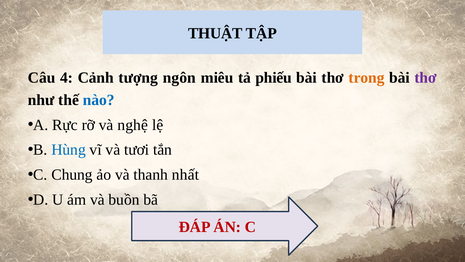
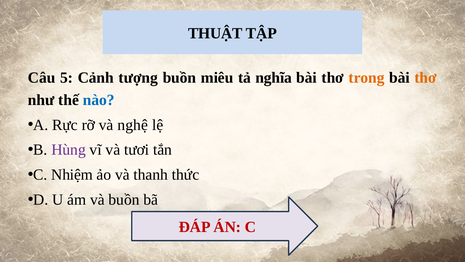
4: 4 -> 5 (67, 77)
tượng ngôn: ngôn -> buồn (179, 77)
phiếu: phiếu -> nghĩa (274, 77)
thơ colour: purple -> orange (426, 77)
Hùng colour: blue -> purple (69, 150)
Chung: Chung -> Nhiệm (72, 175)
nhất: nhất -> thức (186, 175)
